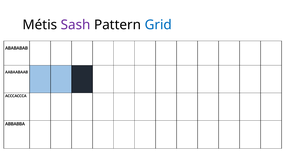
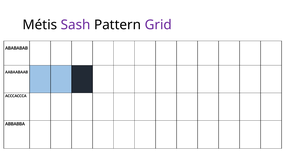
Grid colour: blue -> purple (158, 25)
